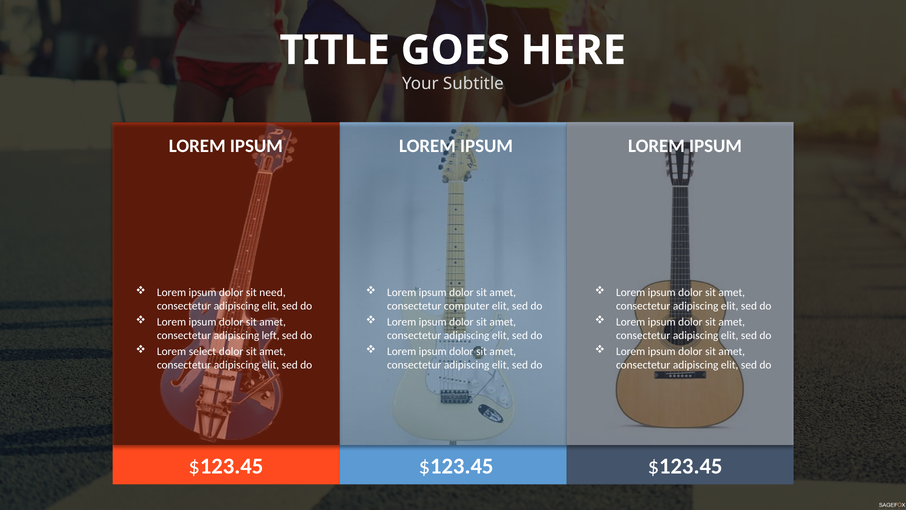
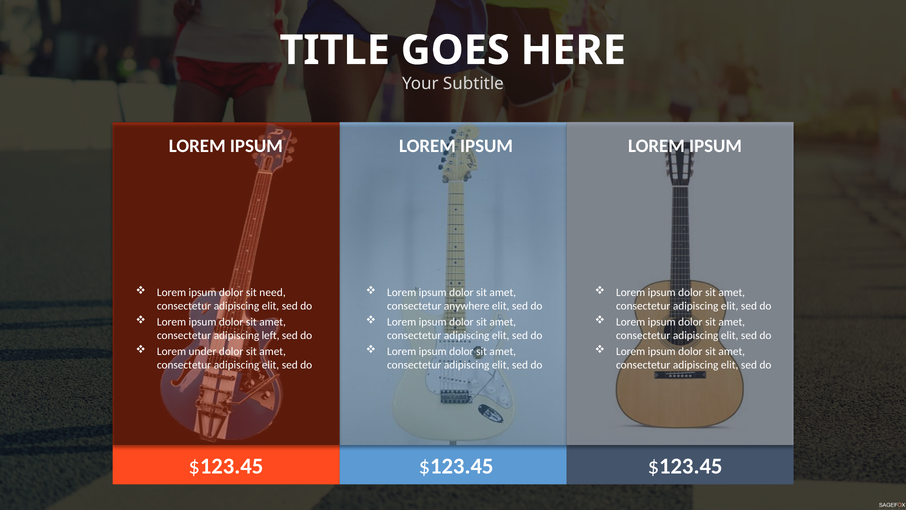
computer: computer -> anywhere (467, 306)
select: select -> under (202, 351)
